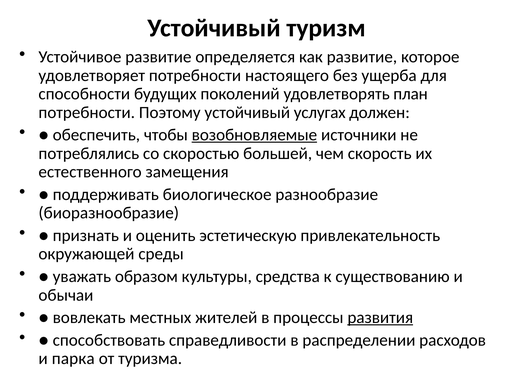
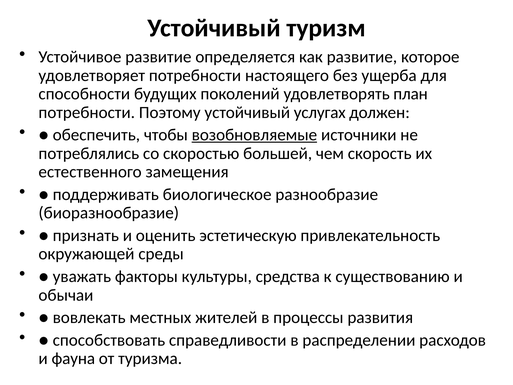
образом: образом -> факторы (146, 276)
развития underline: present -> none (380, 317)
парка: парка -> фауна (73, 358)
